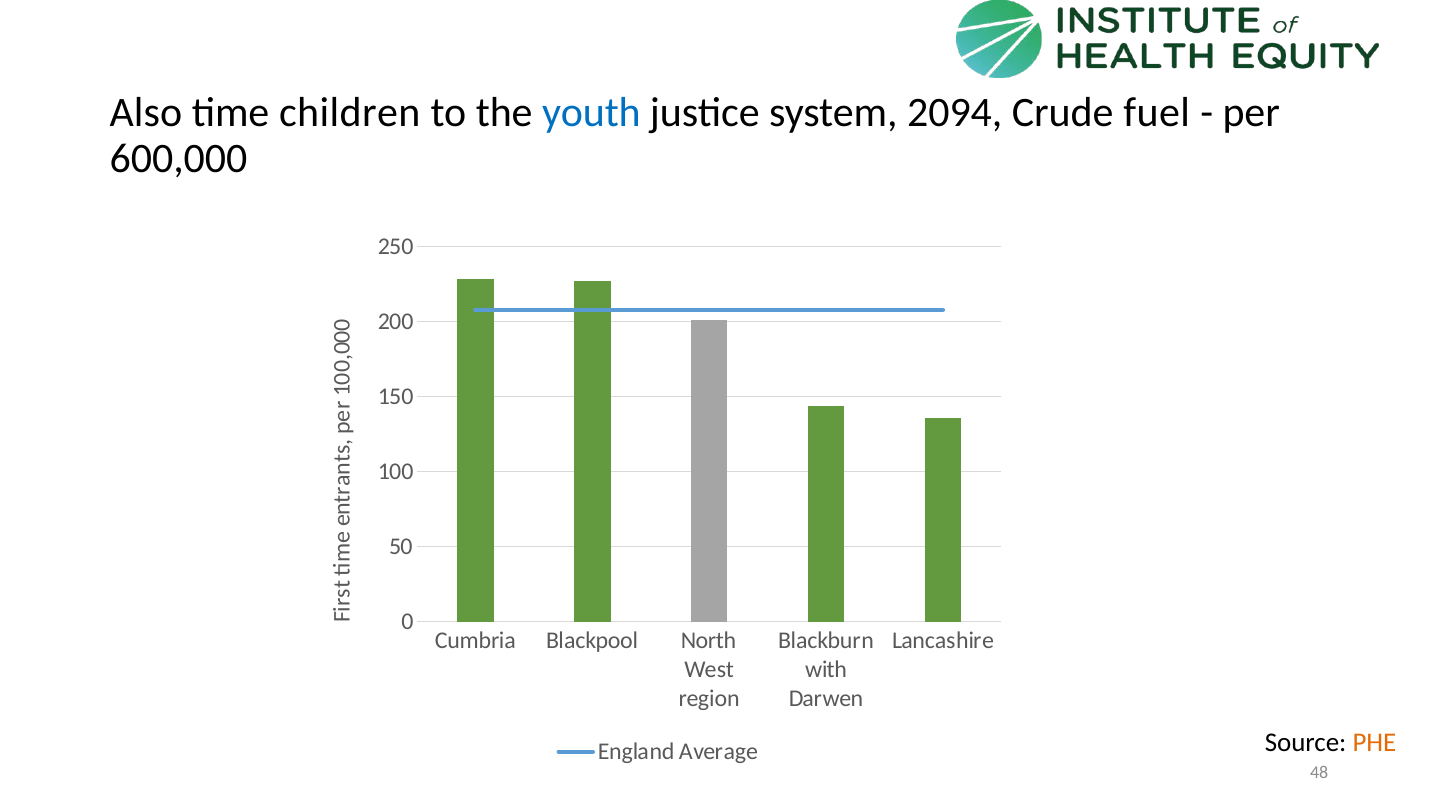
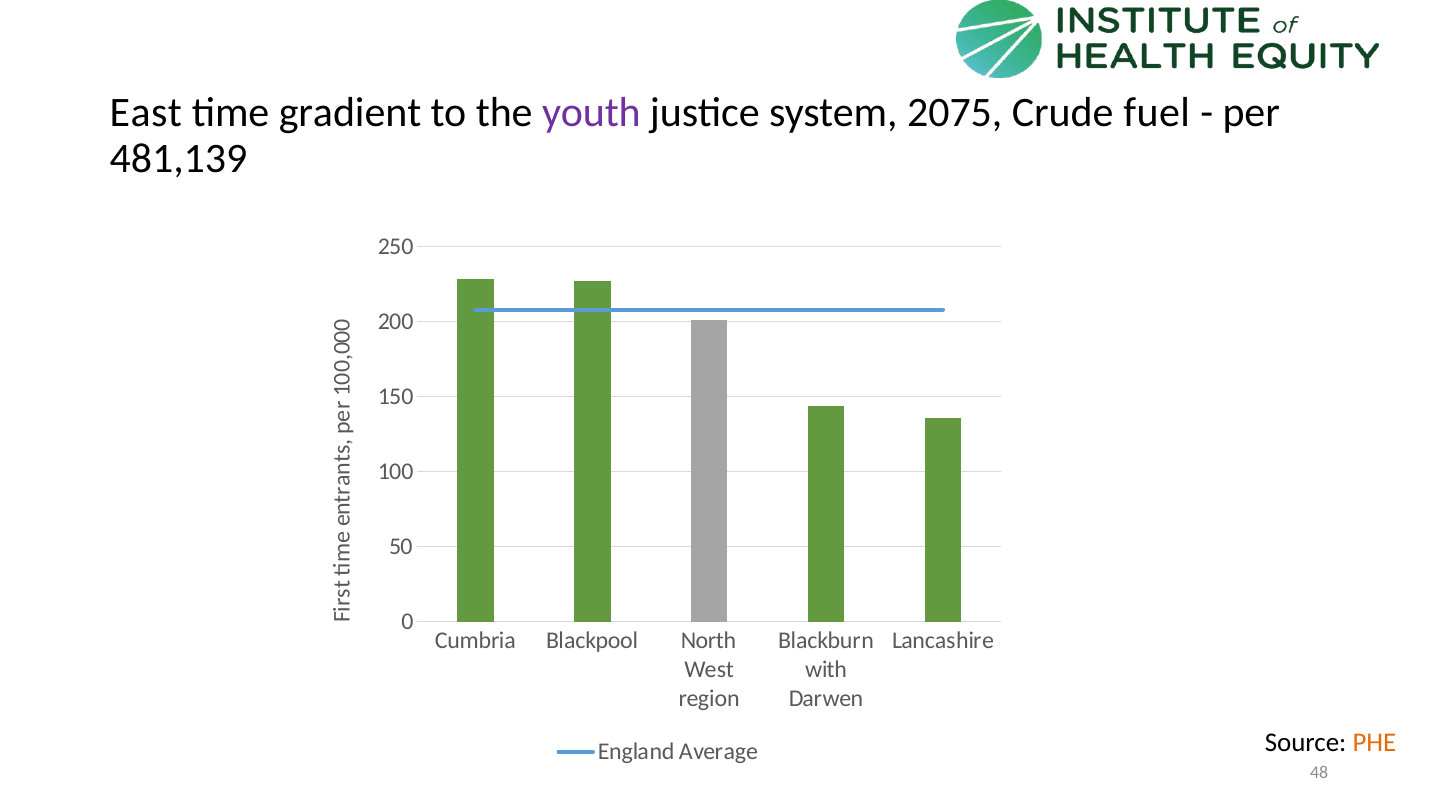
Also: Also -> East (146, 113)
children: children -> gradient (350, 113)
youth colour: blue -> purple (591, 113)
2094: 2094 -> 2075 (955, 113)
600,000: 600,000 -> 481,139 (178, 158)
